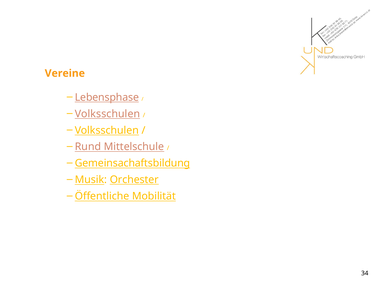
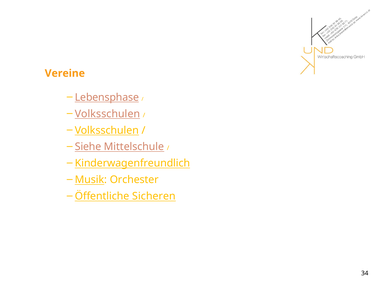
Rund: Rund -> Siehe (88, 147)
Gemeinsachaftsbildung: Gemeinsachaftsbildung -> Kinderwagenfreundlich (132, 163)
Orchester underline: present -> none (134, 179)
Mobilität: Mobilität -> Sicheren (154, 196)
